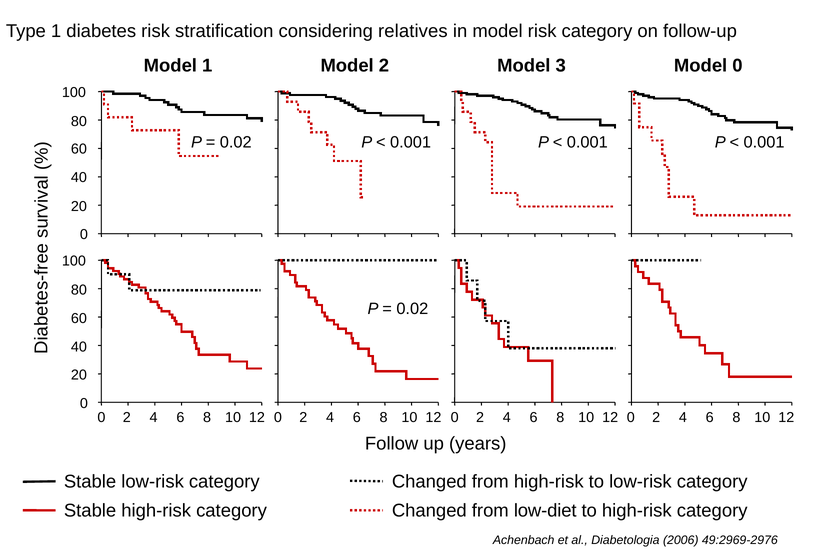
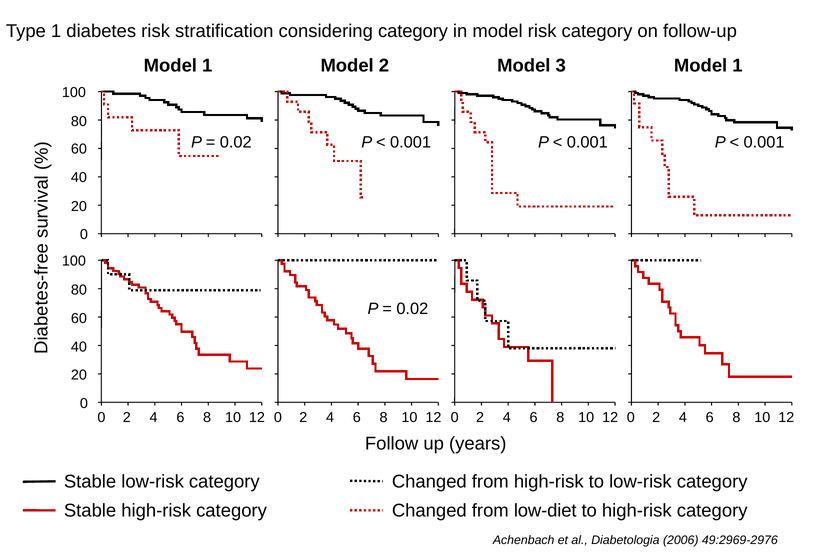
considering relatives: relatives -> category (413, 31)
3 Model 0: 0 -> 1 (737, 66)
